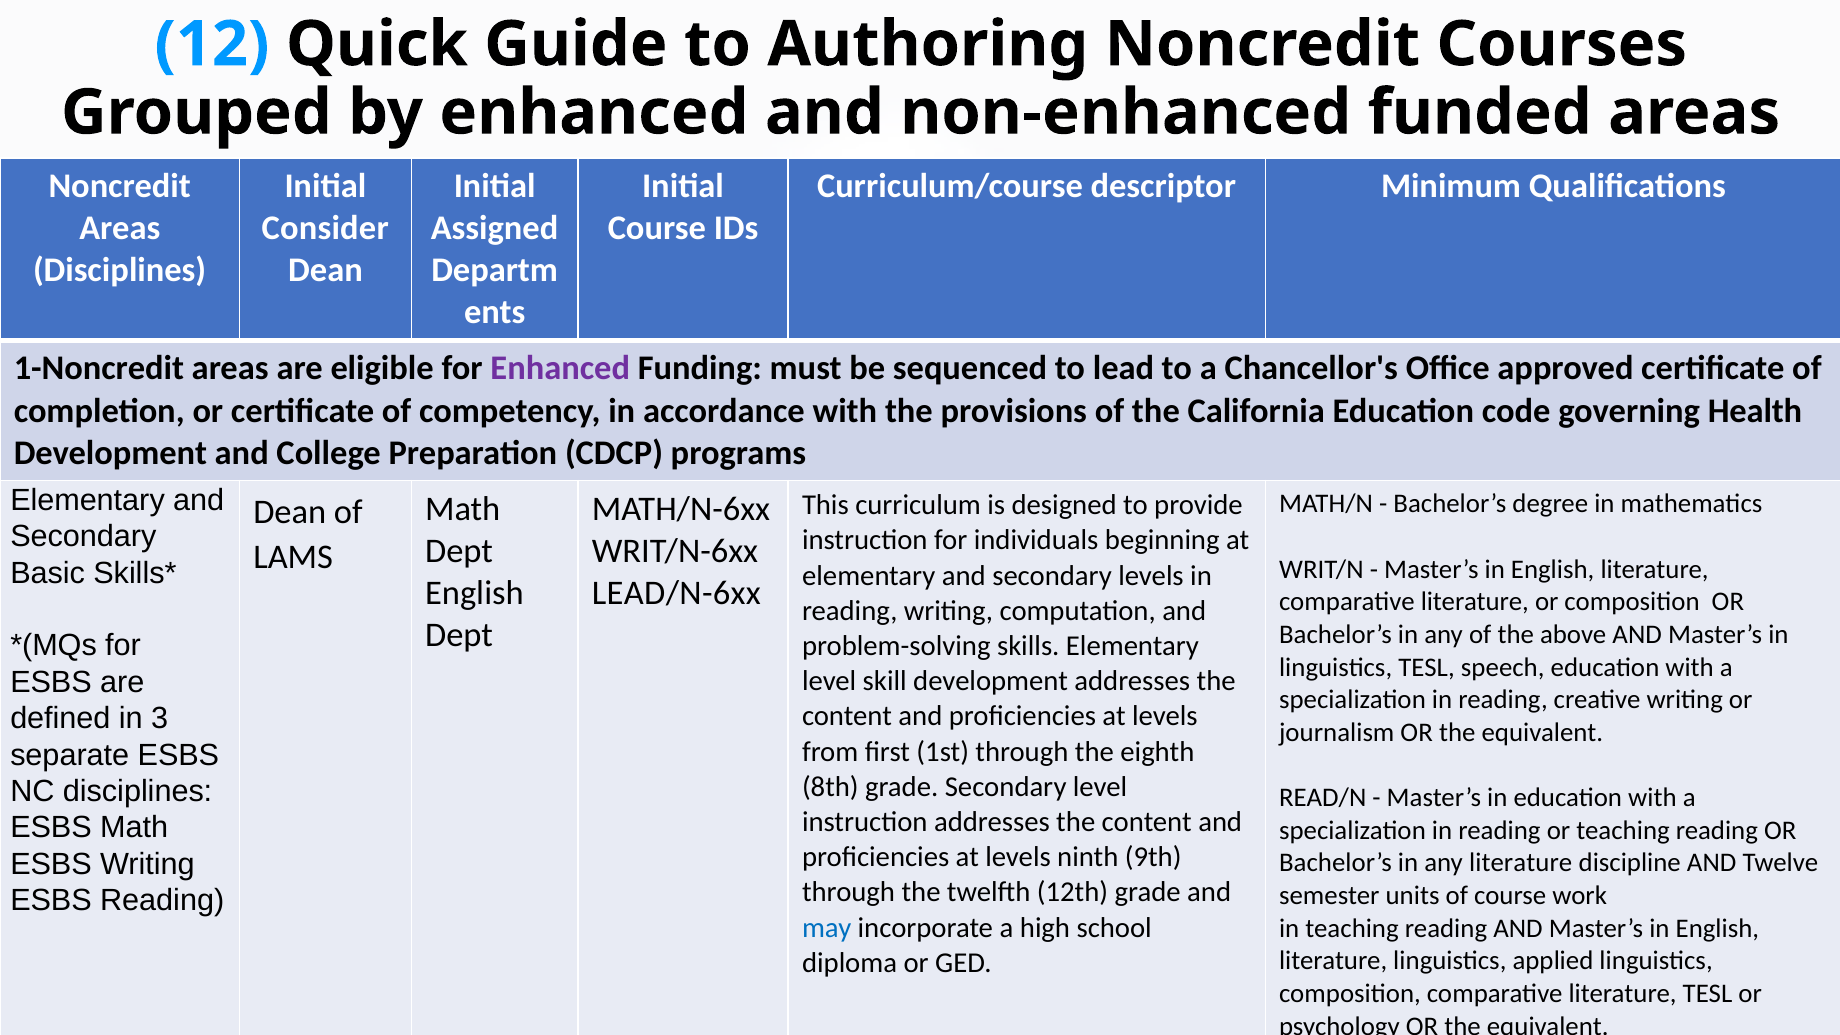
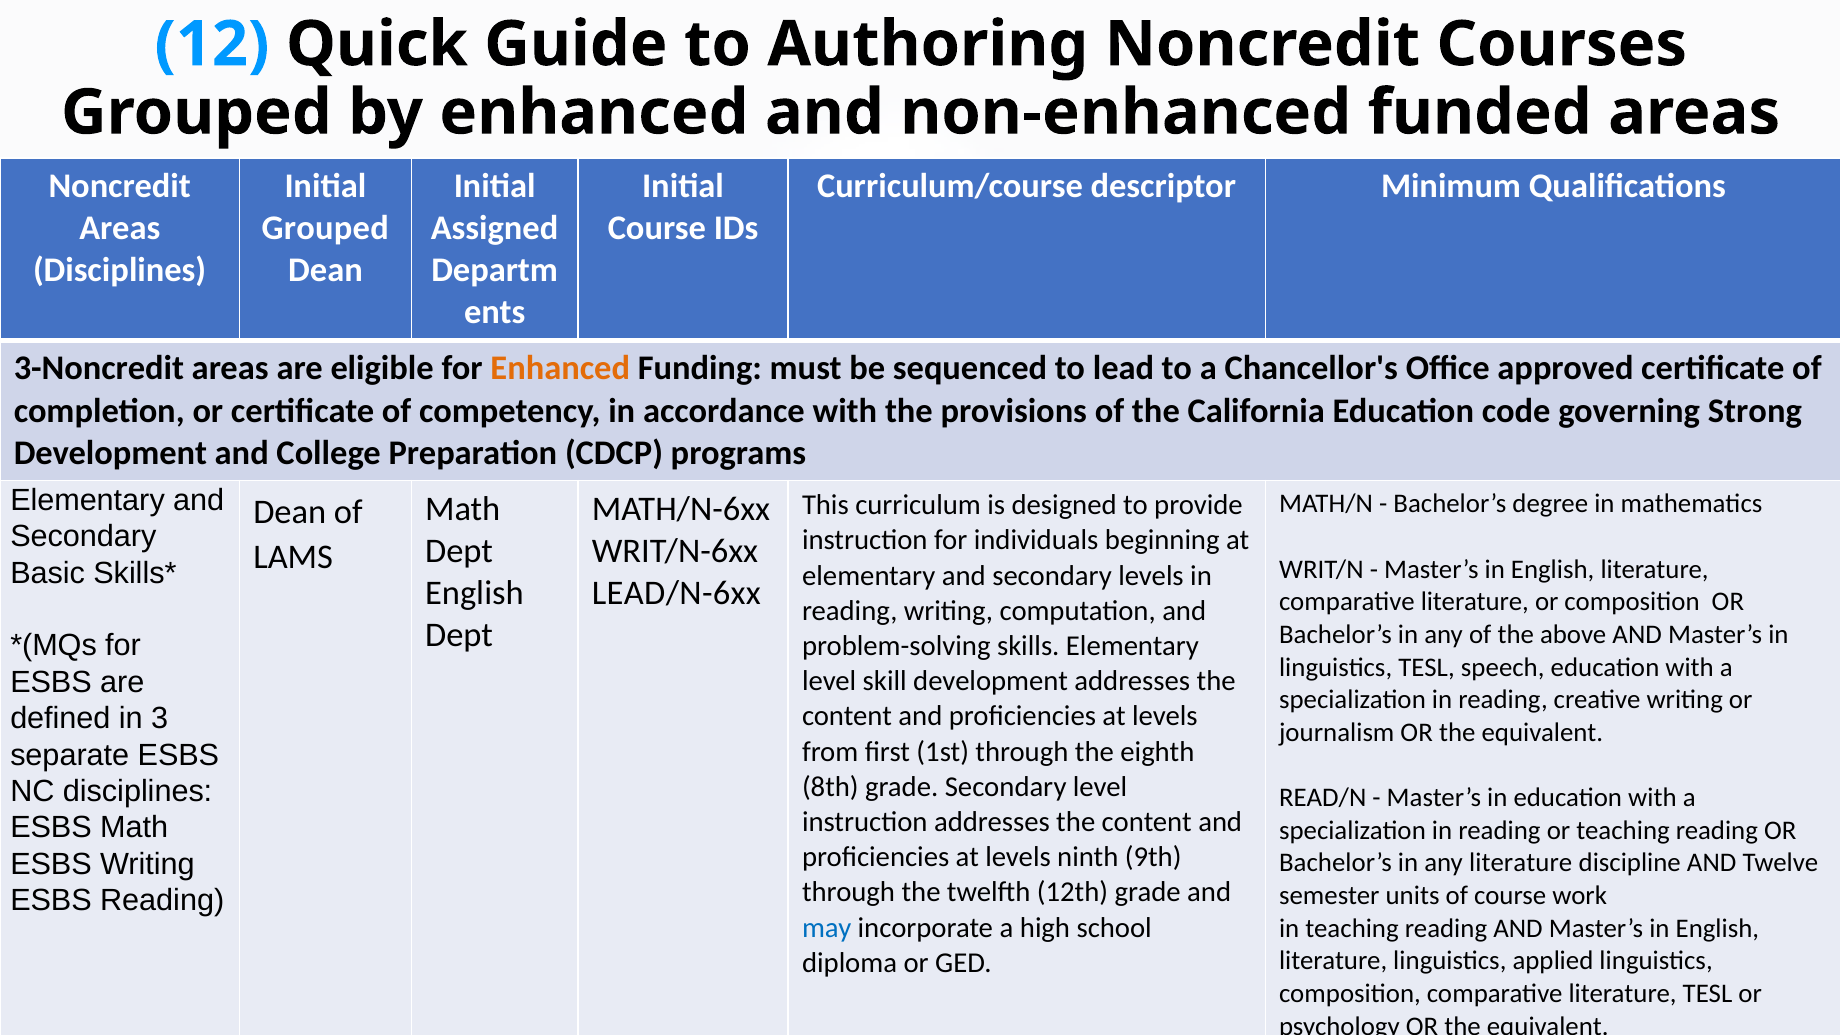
Consider: Consider -> Grouped (325, 228)
1-Noncredit: 1-Noncredit -> 3-Noncredit (99, 369)
Enhanced colour: purple -> orange (560, 369)
Health: Health -> Strong (1755, 411)
